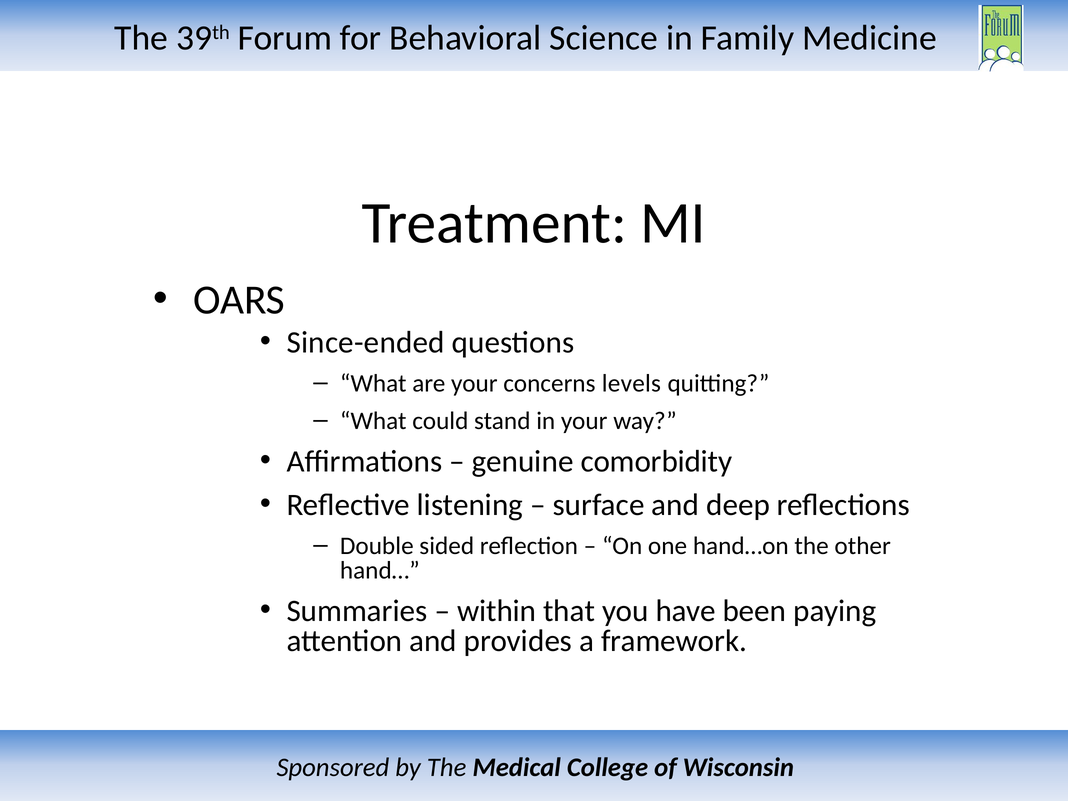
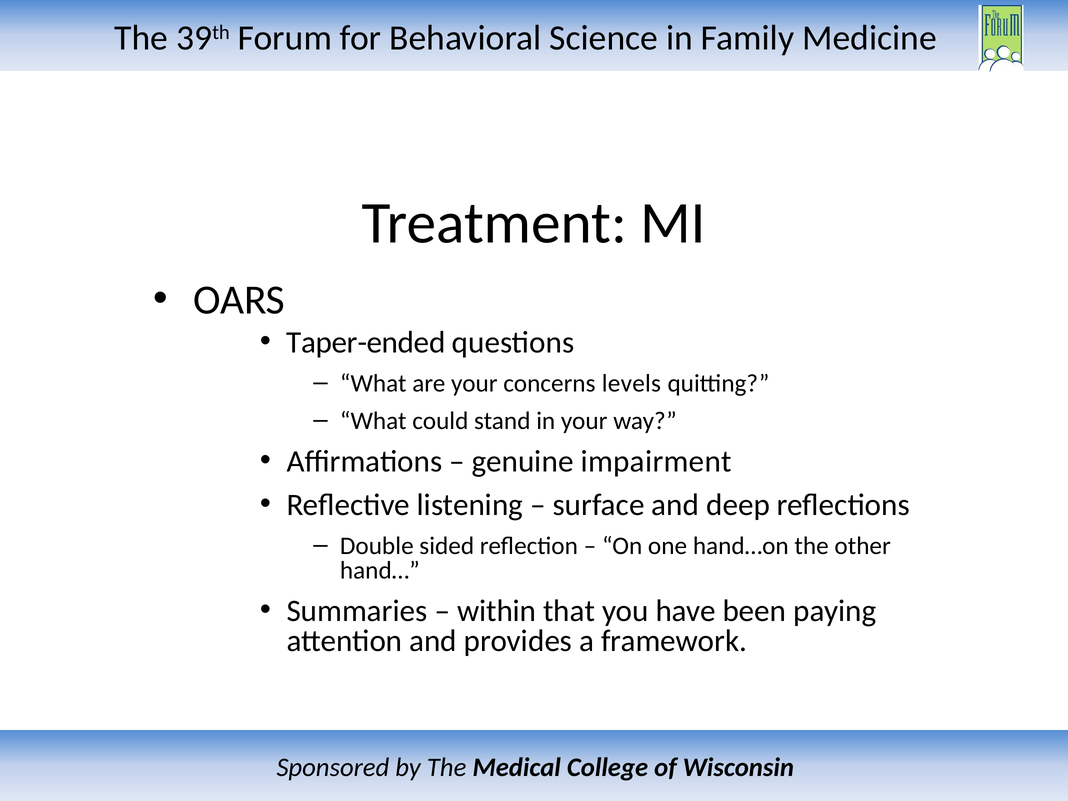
Since-ended: Since-ended -> Taper-ended (366, 342)
comorbidity: comorbidity -> impairment (656, 461)
